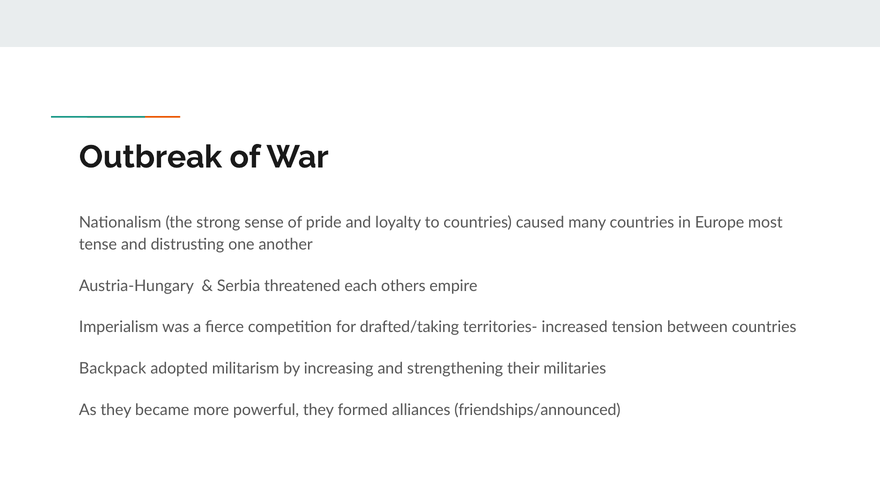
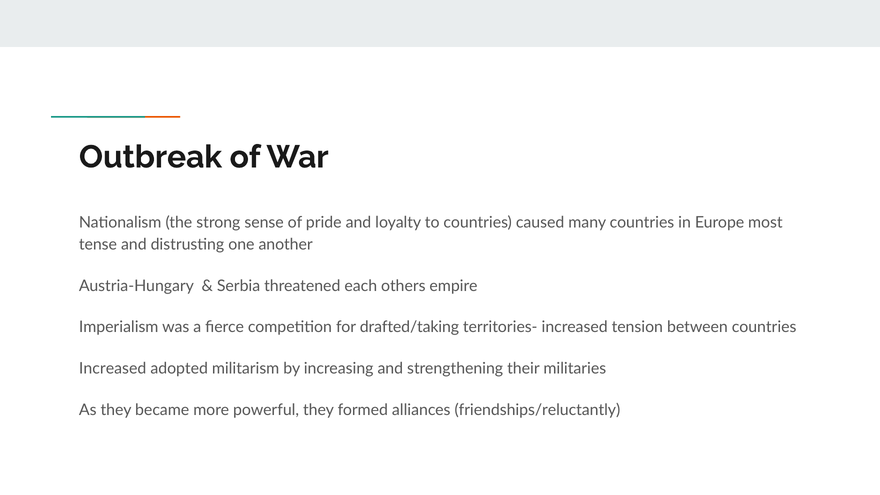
Backpack: Backpack -> Increased (113, 369)
friendships/announced: friendships/announced -> friendships/reluctantly (537, 410)
